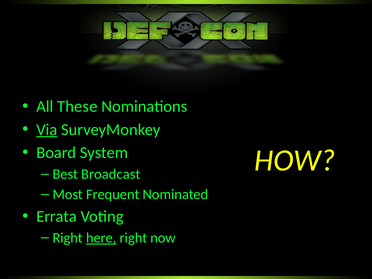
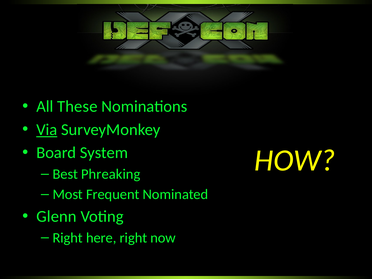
Broadcast: Broadcast -> Phreaking (111, 174)
Errata: Errata -> Glenn (56, 216)
here underline: present -> none (101, 238)
